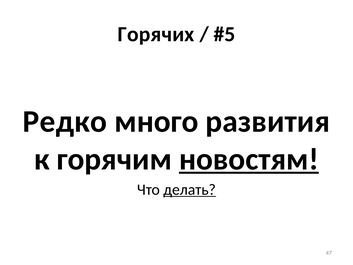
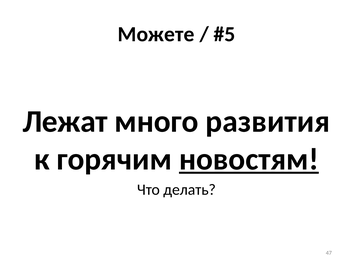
Горячих: Горячих -> Можете (156, 34)
Редко: Редко -> Лежат (65, 122)
делать underline: present -> none (190, 189)
